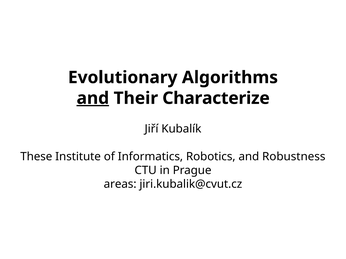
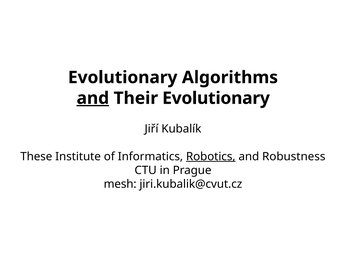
Their Characterize: Characterize -> Evolutionary (216, 98)
Robotics underline: none -> present (211, 157)
areas: areas -> mesh (120, 184)
